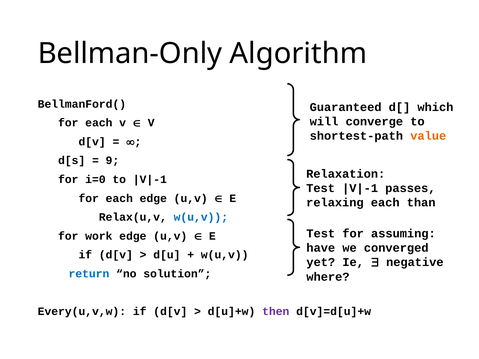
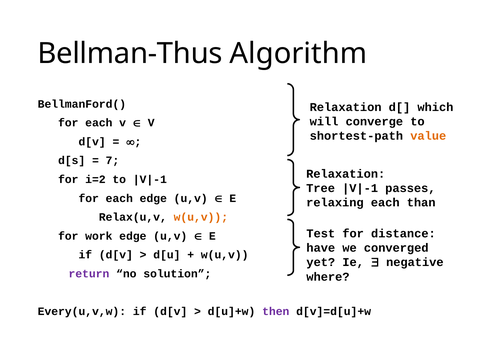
Bellman-Only: Bellman-Only -> Bellman-Thus (130, 54)
Guaranteed: Guaranteed -> Relaxation (346, 107)
9: 9 -> 7 (112, 161)
i=0: i=0 -> i=2 (95, 180)
Test: Test -> Tree (321, 188)
w(u,v colour: blue -> orange (201, 217)
assuming: assuming -> distance (403, 234)
return colour: blue -> purple (89, 274)
